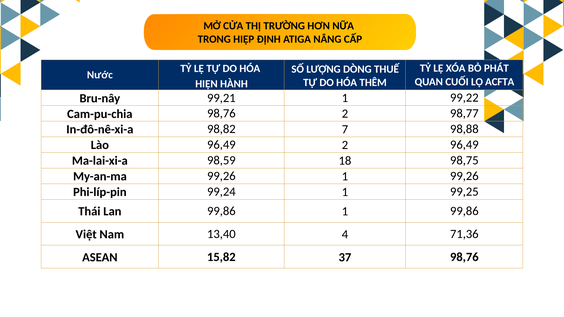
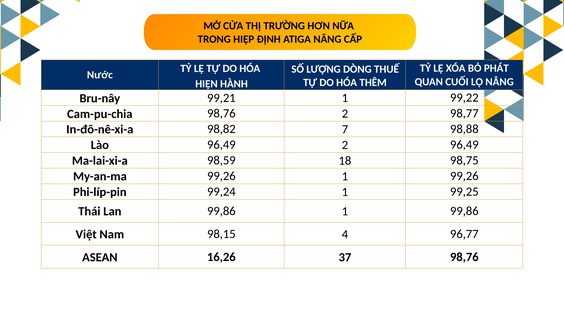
LỘ ACFTA: ACFTA -> NÂNG (500, 82)
13,40: 13,40 -> 98,15 (221, 234)
71,36: 71,36 -> 96,77 (464, 234)
15,82: 15,82 -> 16,26 (221, 257)
